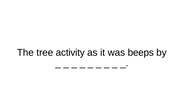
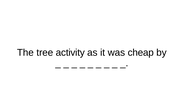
beeps: beeps -> cheap (141, 52)
